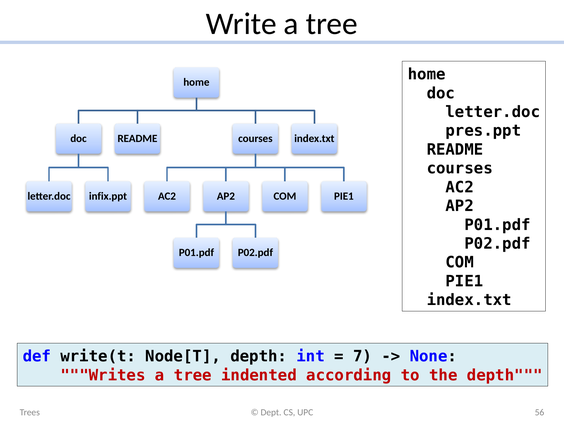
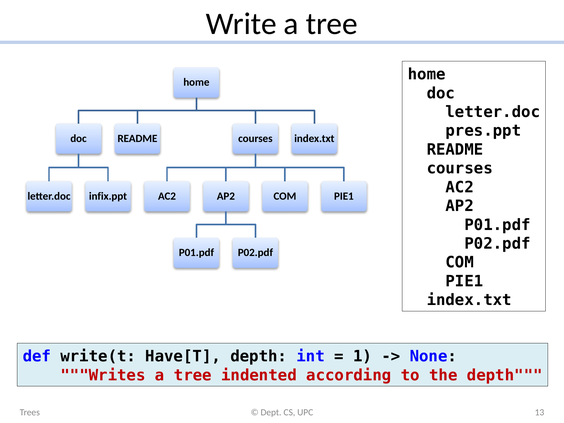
Node[T: Node[T -> Have[T (183, 356)
7: 7 -> 1 (363, 356)
56: 56 -> 13 (539, 412)
